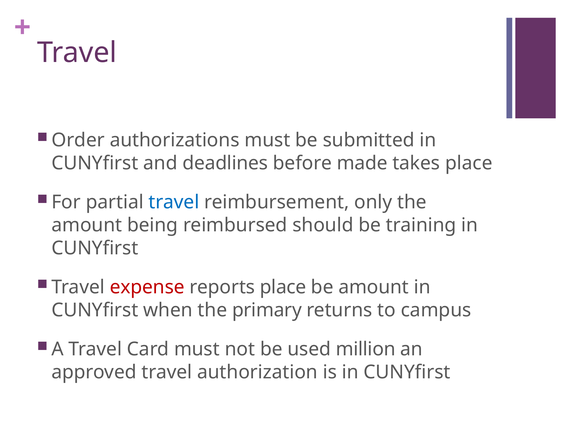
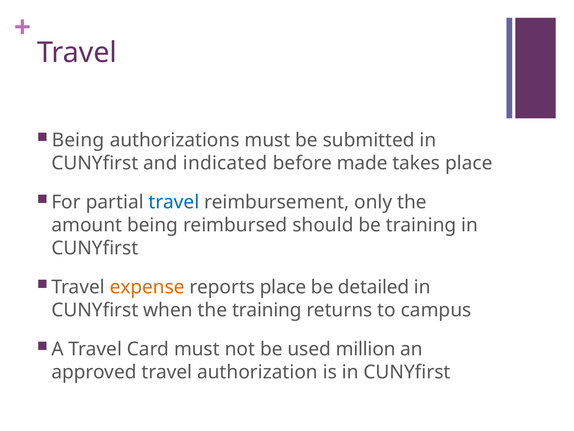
Order: Order -> Being (78, 140)
deadlines: deadlines -> indicated (225, 163)
expense colour: red -> orange (147, 287)
be amount: amount -> detailed (374, 287)
the primary: primary -> training (267, 310)
